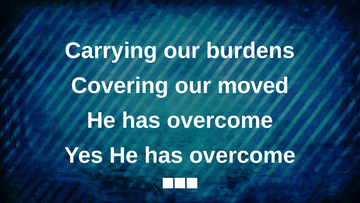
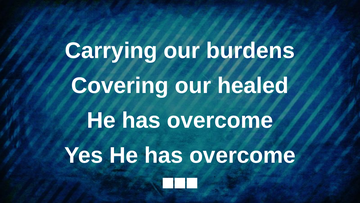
moved: moved -> healed (253, 85)
